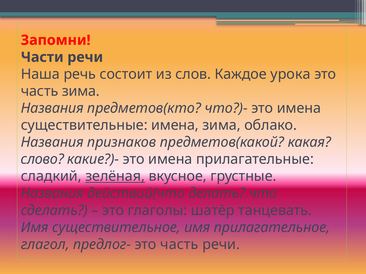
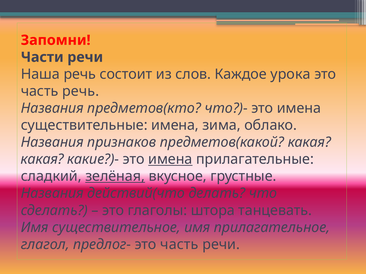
часть зима: зима -> речь (81, 91)
слово: слово -> какая (42, 160)
имена underline: none -> present (170, 160)
шатёр: шатёр -> штора (213, 211)
